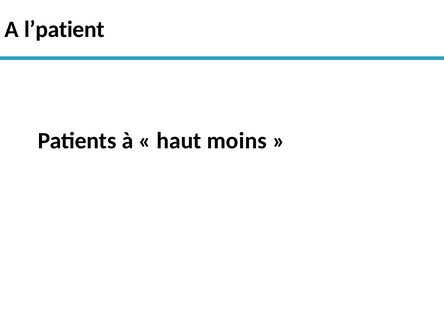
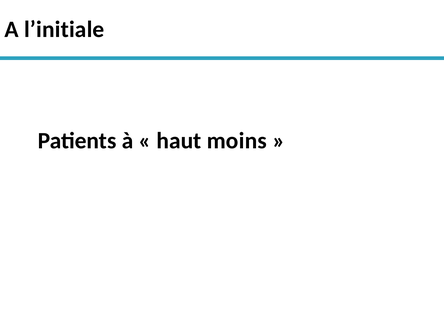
l’patient: l’patient -> l’initiale (64, 29)
